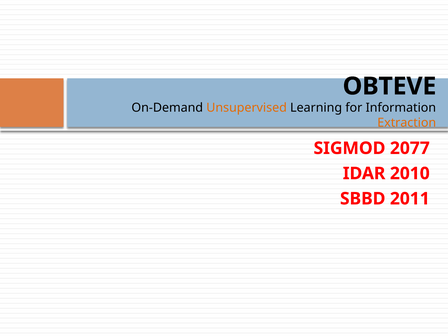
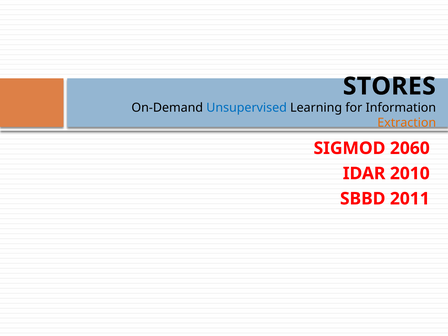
OBTEVE: OBTEVE -> STORES (389, 86)
Unsupervised colour: orange -> blue (247, 108)
2077: 2077 -> 2060 (410, 148)
